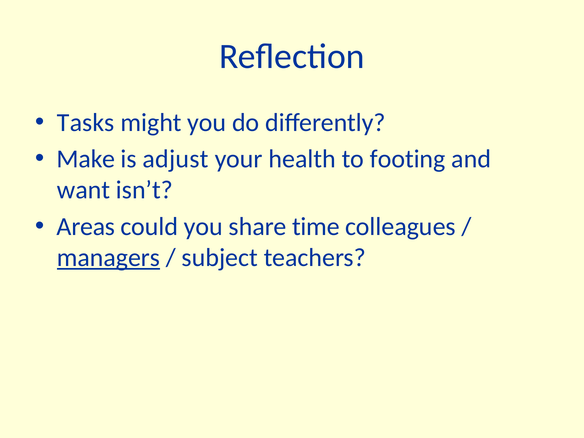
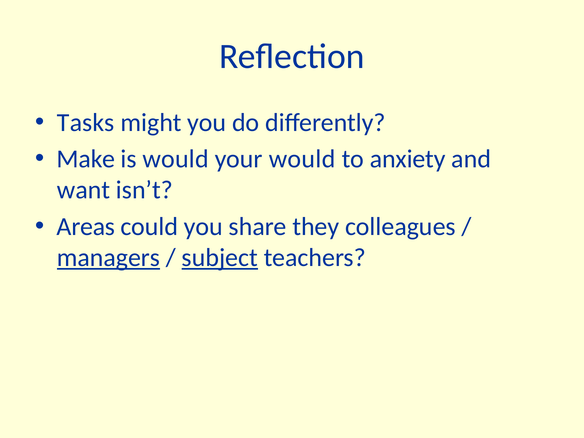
is adjust: adjust -> would (176, 159)
your health: health -> would (302, 159)
footing: footing -> anxiety (408, 159)
time: time -> they (316, 226)
subject underline: none -> present (220, 258)
